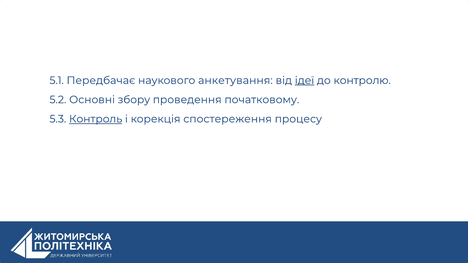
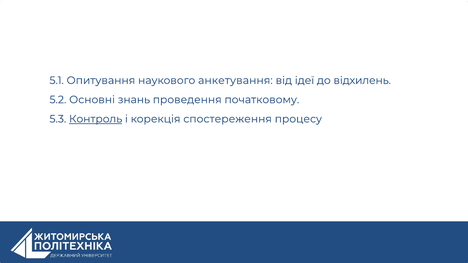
Передбачає: Передбачає -> Опитування (101, 80)
ідеї underline: present -> none (304, 80)
контролю: контролю -> відхилень (362, 80)
збору: збору -> знань (134, 100)
